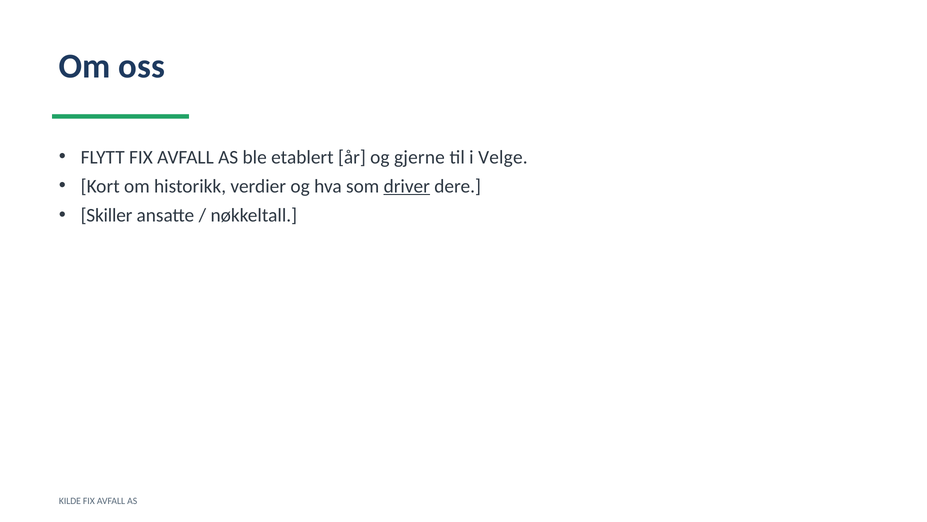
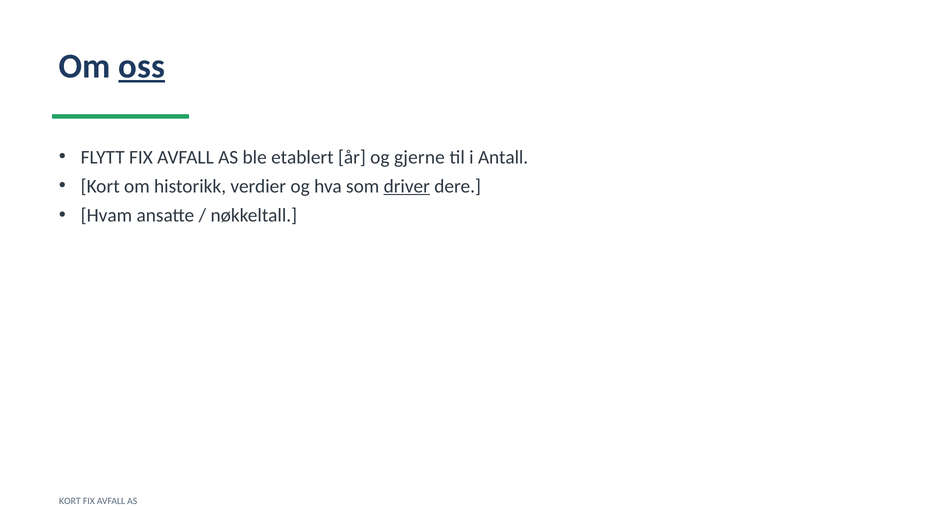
oss underline: none -> present (142, 66)
Velge: Velge -> Antall (503, 157)
Skiller: Skiller -> Hvam (106, 215)
KILDE: KILDE -> KORT (70, 500)
